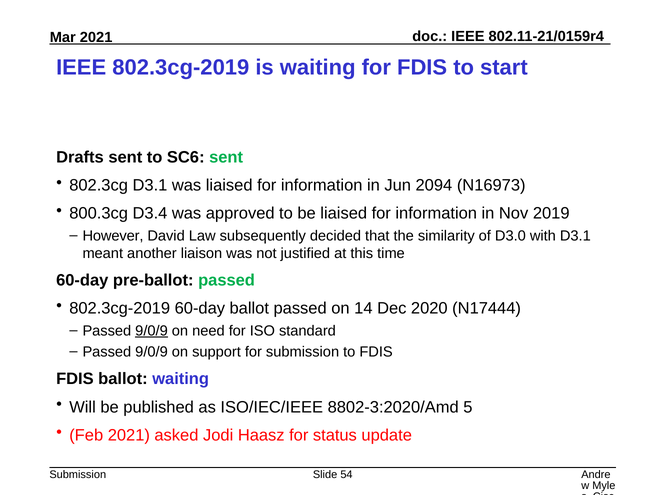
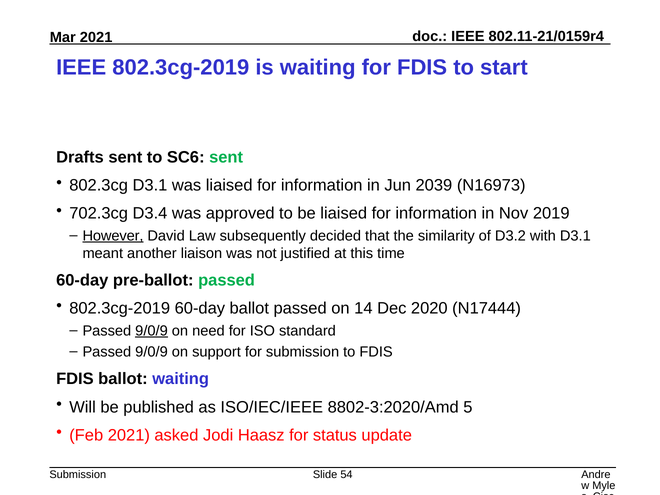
2094: 2094 -> 2039 (434, 185)
800.3cg: 800.3cg -> 702.3cg (99, 213)
However underline: none -> present (113, 236)
D3.0: D3.0 -> D3.2 (510, 236)
